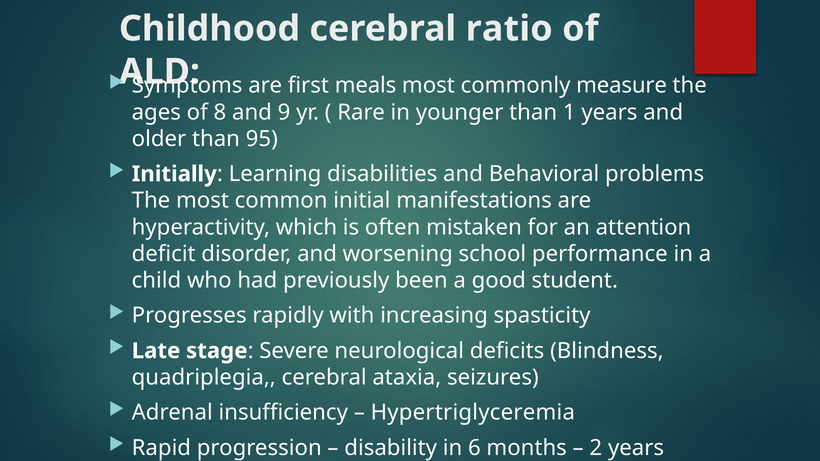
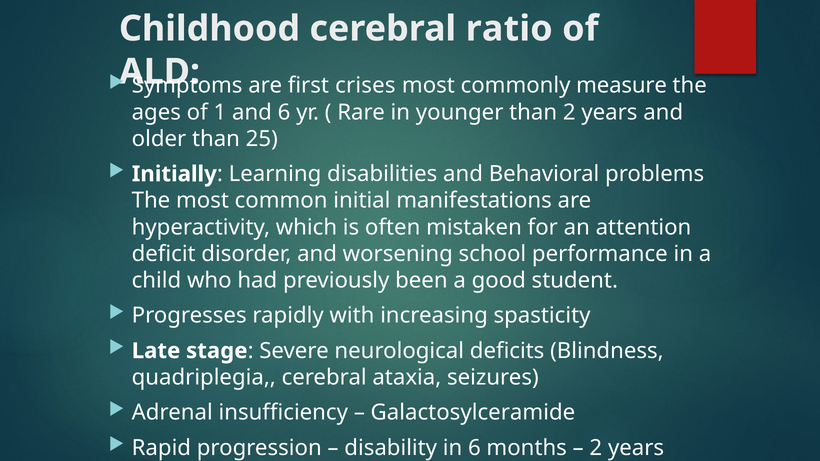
meals: meals -> crises (365, 86)
8: 8 -> 1 (220, 112)
and 9: 9 -> 6 (284, 112)
than 1: 1 -> 2 (569, 112)
95: 95 -> 25 (262, 139)
Hypertriglyceremia: Hypertriglyceremia -> Galactosylceramide (473, 413)
